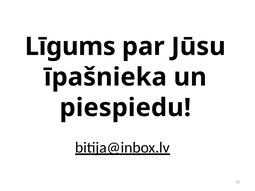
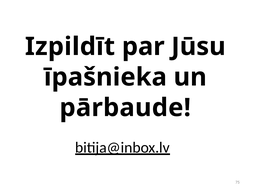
Līgums: Līgums -> Izpildīt (70, 47)
piespiedu: piespiedu -> pārbaude (125, 108)
